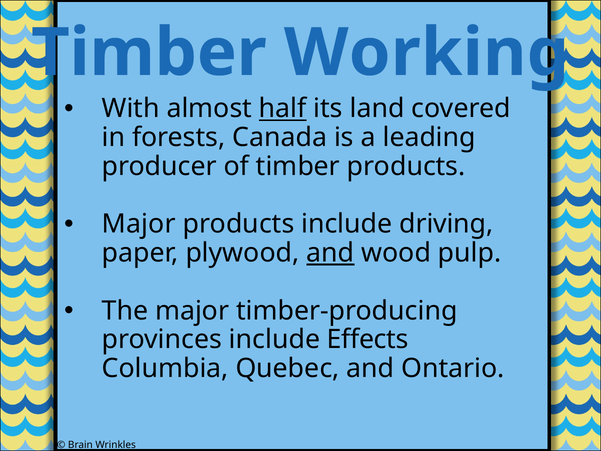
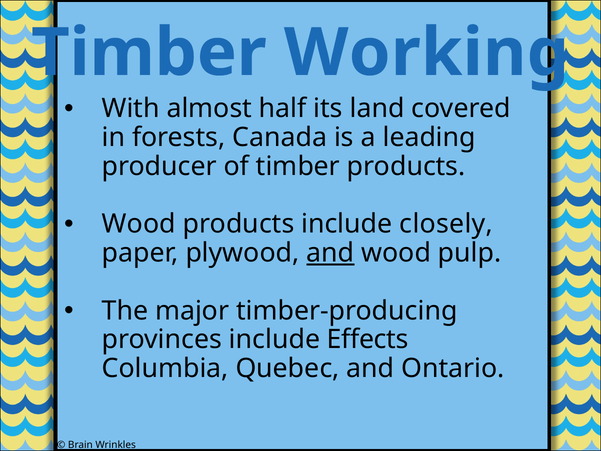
half underline: present -> none (283, 109)
Major: Major -> Wood (139, 224)
driving: driving -> closely (446, 224)
